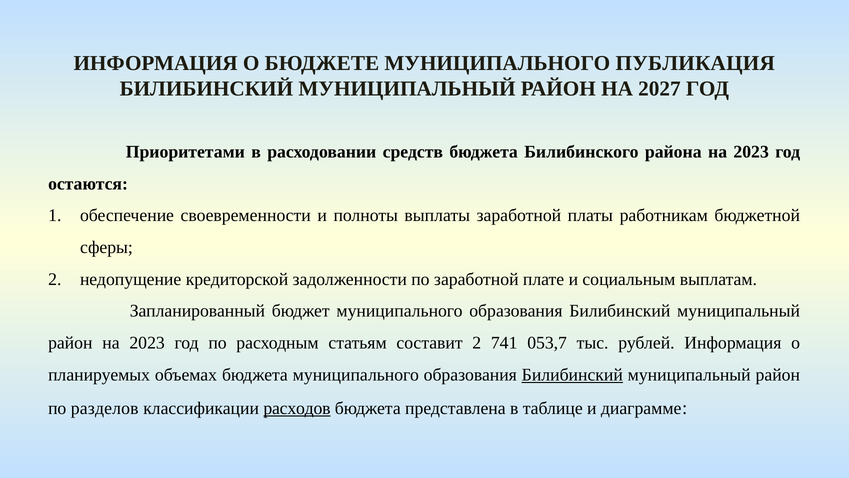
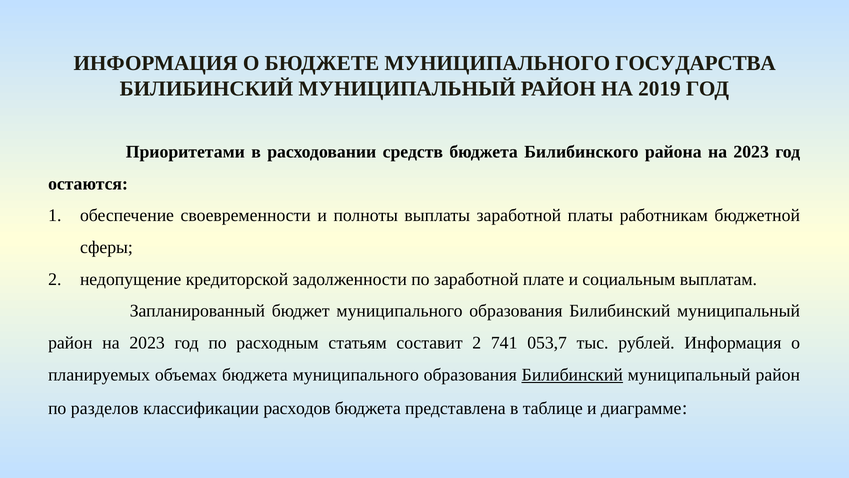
ПУБЛИКАЦИЯ: ПУБЛИКАЦИЯ -> ГОСУДАРСТВА (695, 63)
2027: 2027 -> 2019 (659, 89)
расходов underline: present -> none (297, 408)
